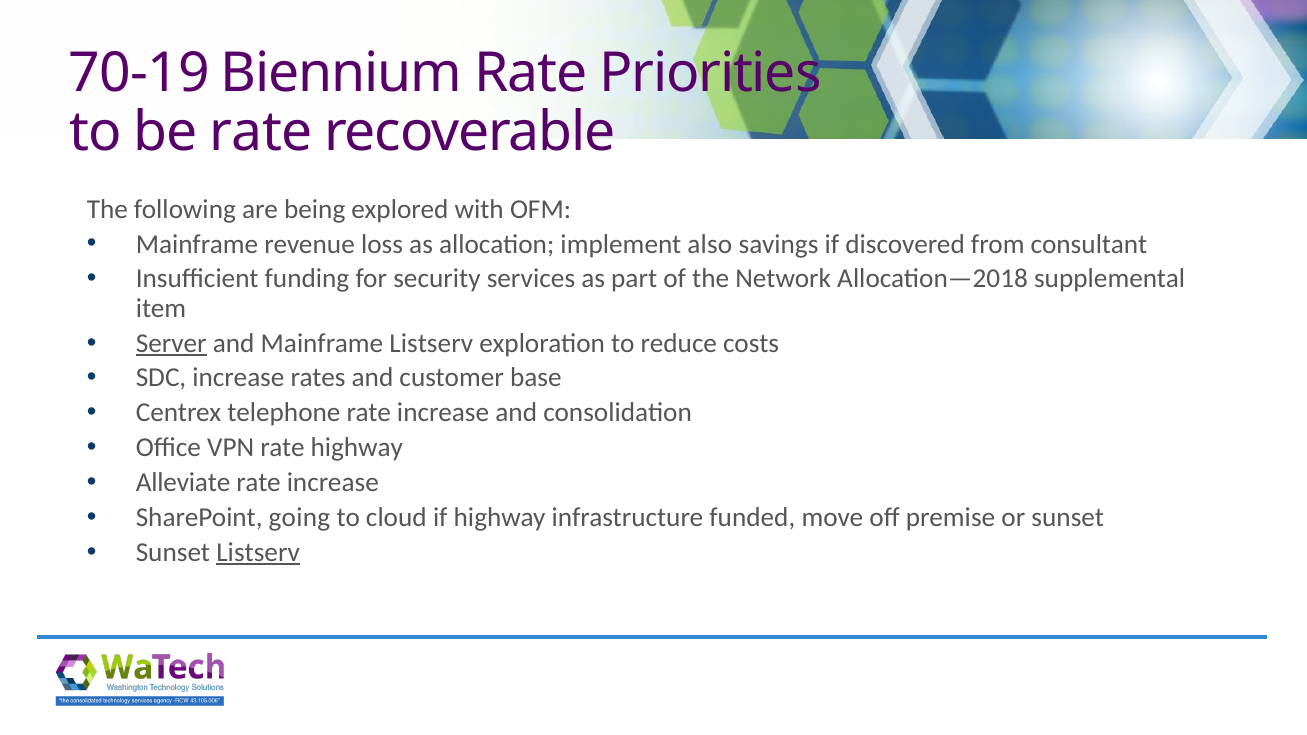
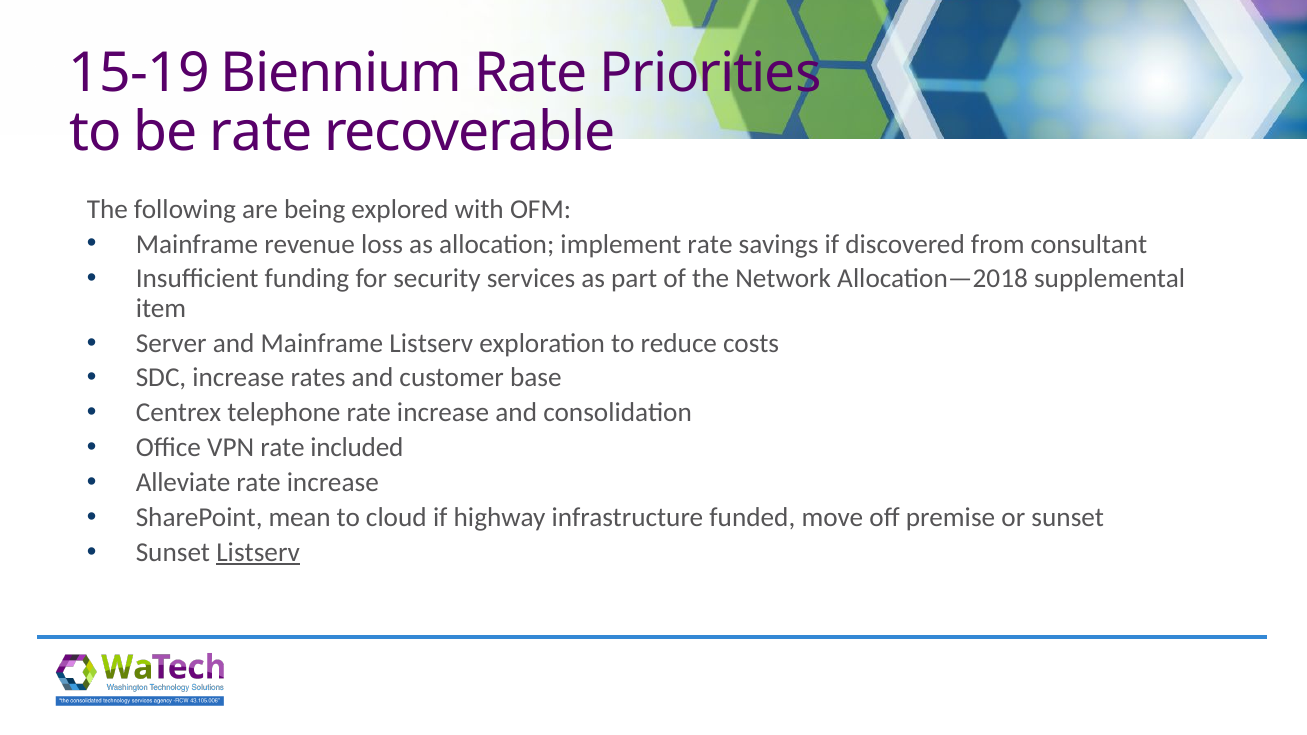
70-19: 70-19 -> 15-19 (139, 73)
implement also: also -> rate (710, 244)
Server underline: present -> none (171, 343)
rate highway: highway -> included (357, 448)
going: going -> mean (300, 517)
